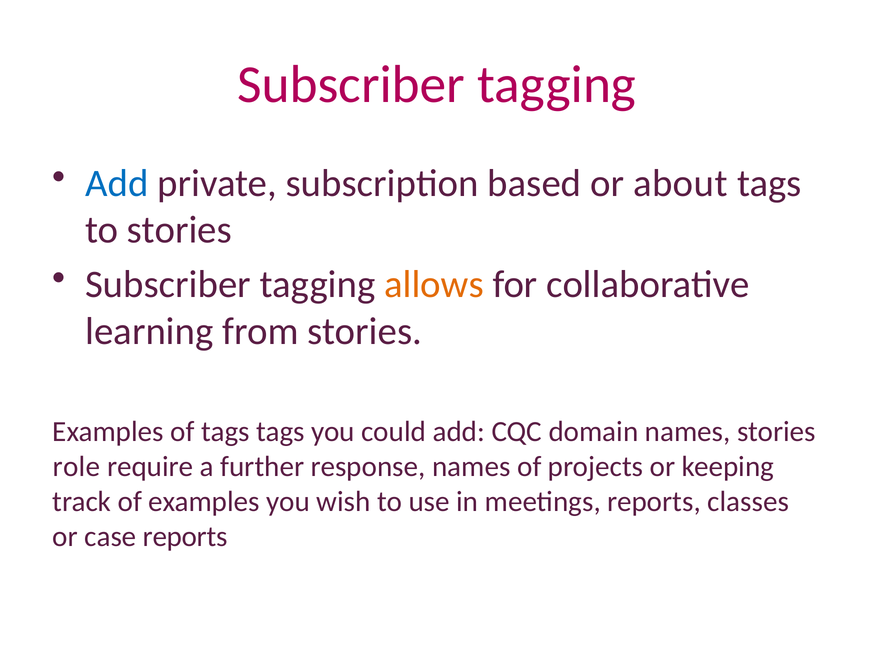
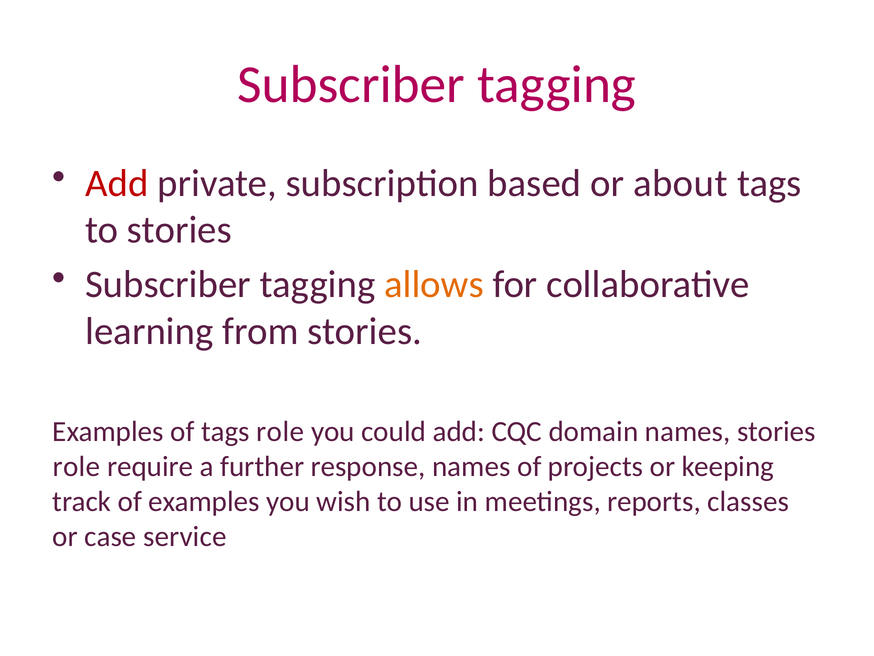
Add colour: blue -> red (117, 183)
tags tags: tags -> role (280, 431)
case reports: reports -> service (185, 536)
